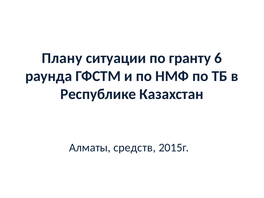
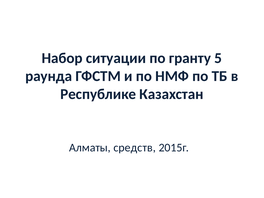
Плану: Плану -> Набор (62, 58)
6: 6 -> 5 (218, 58)
